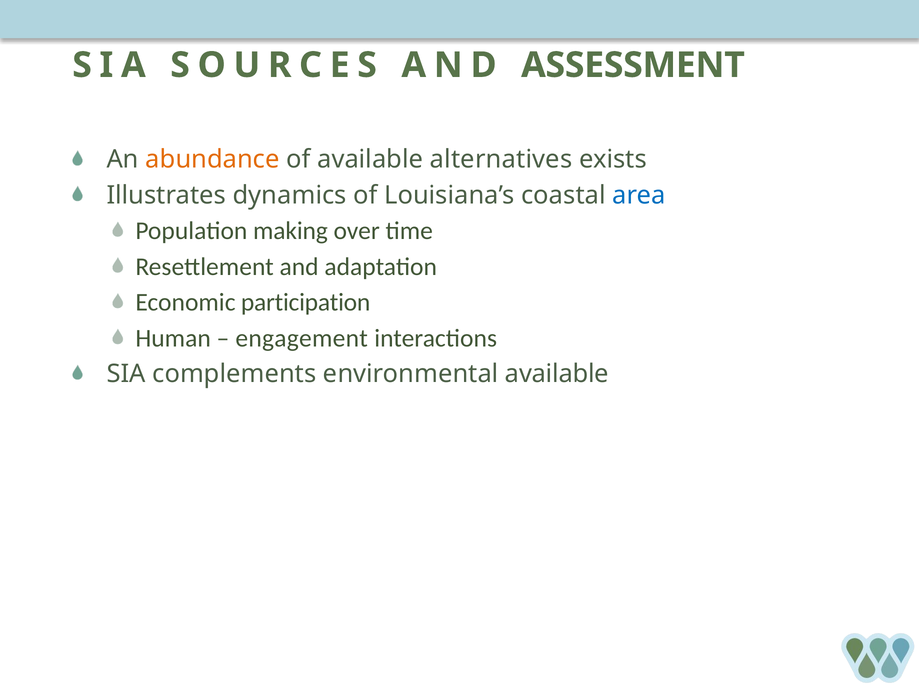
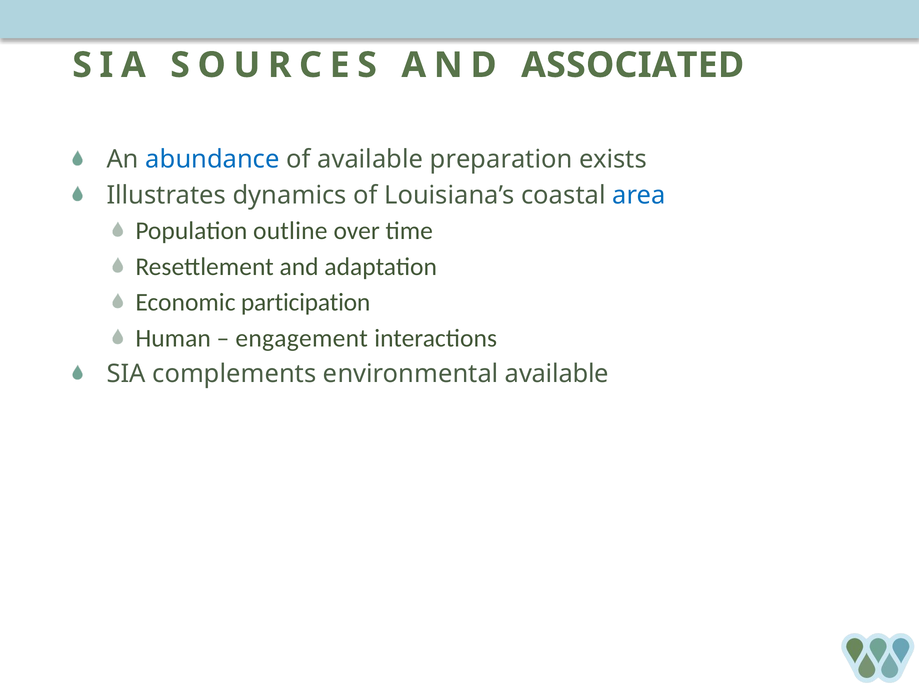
ASSESSMENT: ASSESSMENT -> ASSOCIATED (633, 65)
abundance colour: orange -> blue (213, 159)
alternatives: alternatives -> preparation (501, 159)
making: making -> outline (290, 231)
